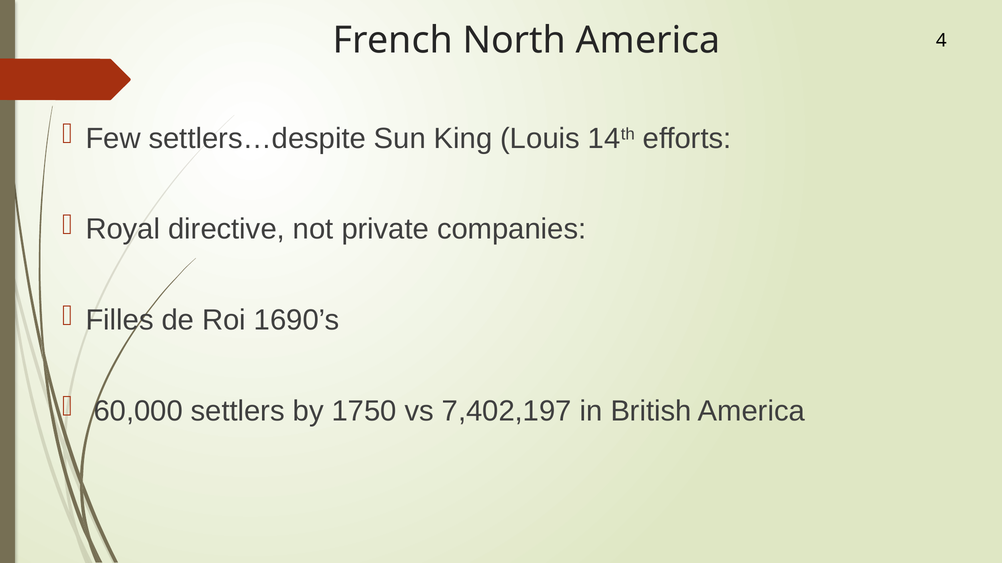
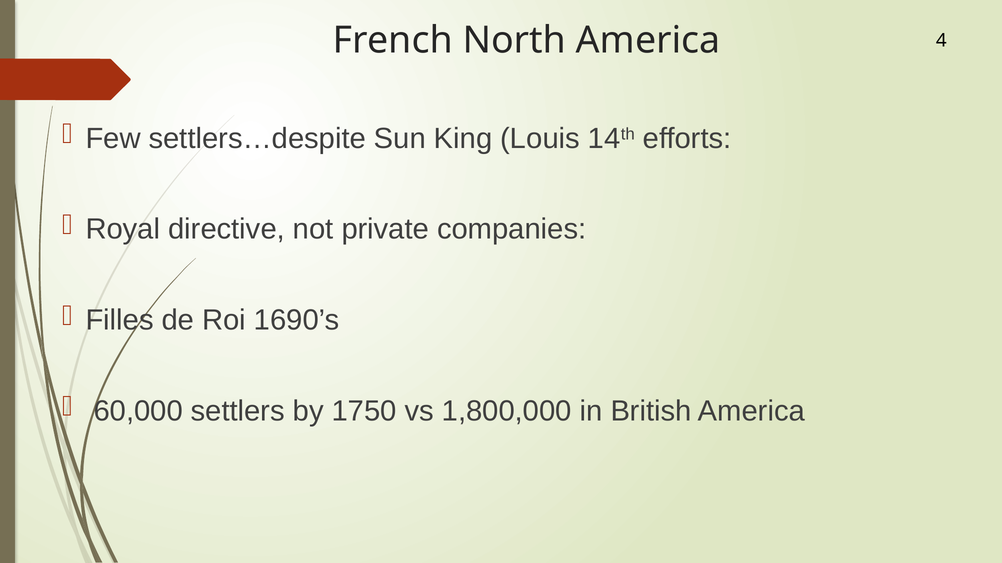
7,402,197: 7,402,197 -> 1,800,000 (507, 411)
